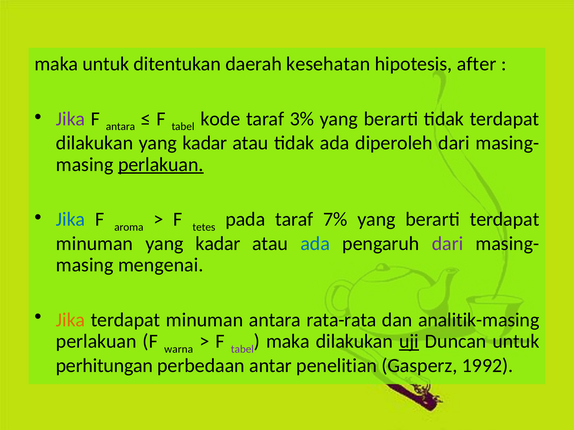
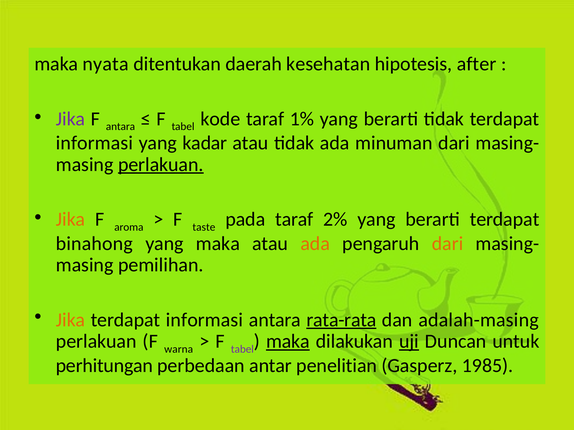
maka untuk: untuk -> nyata (106, 64)
3%: 3% -> 1% (302, 119)
dilakukan: dilakukan -> informasi (94, 143)
diperoleh: diperoleh -> minuman (394, 143)
Jika colour: blue -> orange (71, 220)
tetes: tetes -> taste (204, 227)
7%: 7% -> 2% (335, 220)
minuman: minuman -> binahong (94, 244)
kadar: kadar -> maka (218, 244)
ada colour: blue -> orange (315, 244)
dari colour: purple -> orange (448, 244)
mengenai: mengenai -> pemilihan (161, 265)
minuman: minuman -> informasi (205, 320)
rata-rata underline: none -> present (341, 320)
analitik-masing: analitik-masing -> adalah-masing (479, 320)
maka underline: none -> present (288, 342)
1992: 1992 -> 1985 (488, 366)
